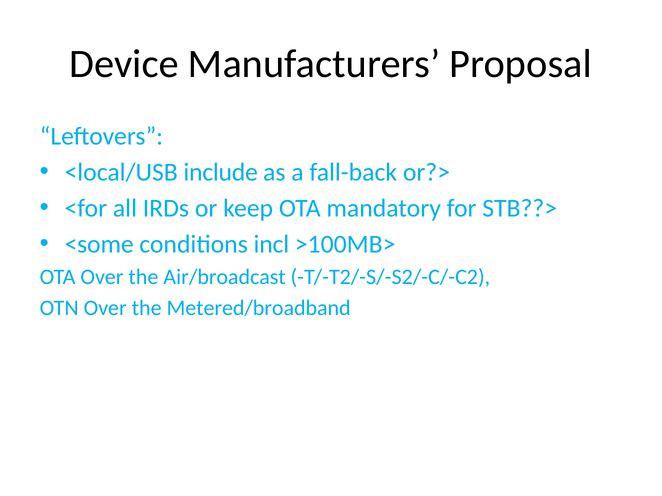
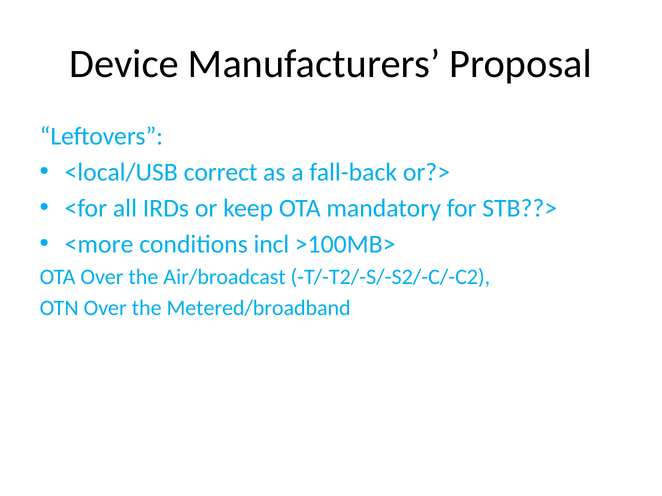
include: include -> correct (221, 172)
<some: <some -> <more (99, 244)
